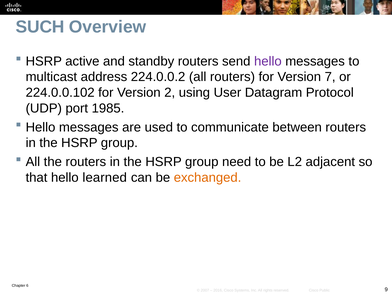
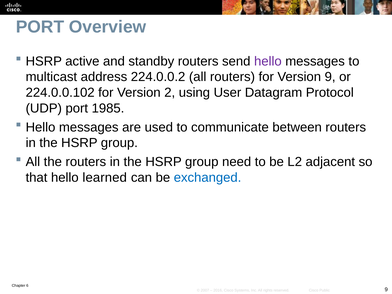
SUCH: SUCH -> PORT (40, 27)
Version 7: 7 -> 9 (330, 77)
exchanged colour: orange -> blue (208, 178)
